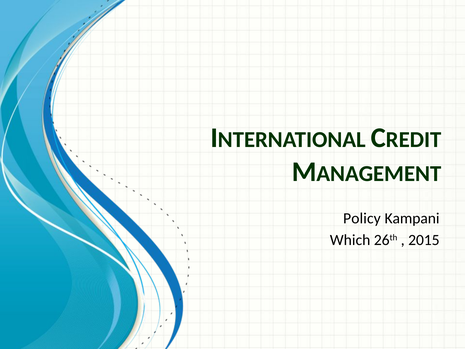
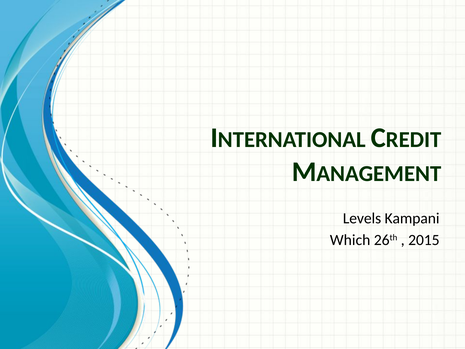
Policy: Policy -> Levels (362, 218)
